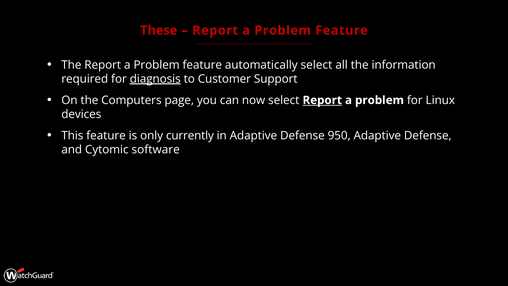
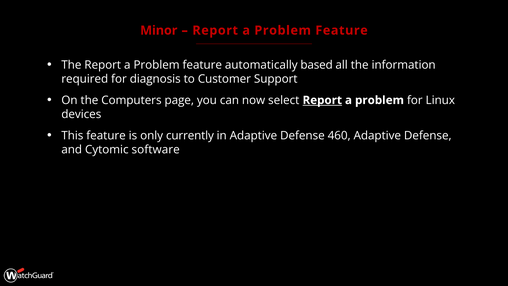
These: These -> Minor (159, 30)
automatically select: select -> based (317, 65)
diagnosis underline: present -> none (155, 79)
950: 950 -> 460 (339, 135)
